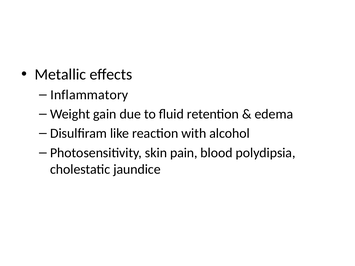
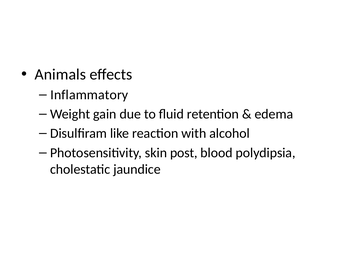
Metallic: Metallic -> Animals (60, 74)
pain: pain -> post (184, 153)
